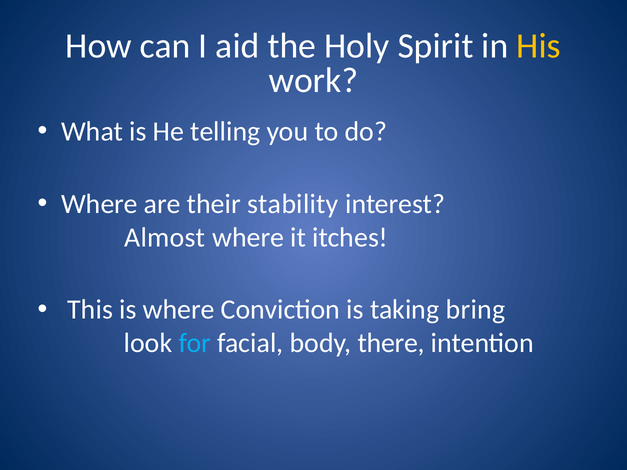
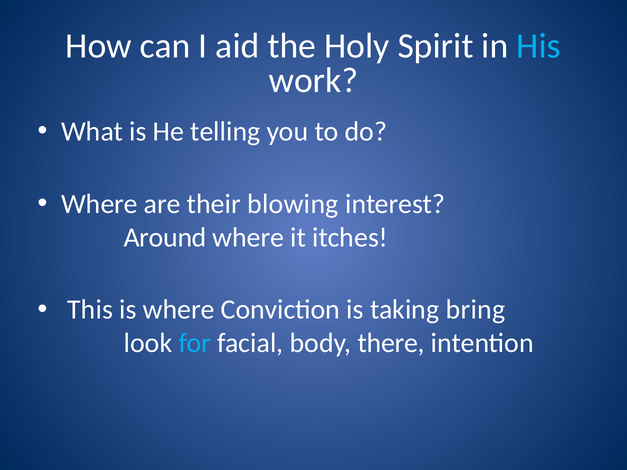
His colour: yellow -> light blue (539, 46)
stability: stability -> blowing (293, 204)
Almost: Almost -> Around (165, 237)
